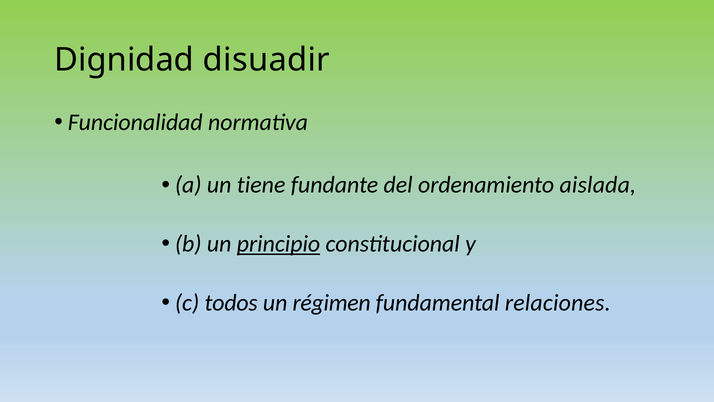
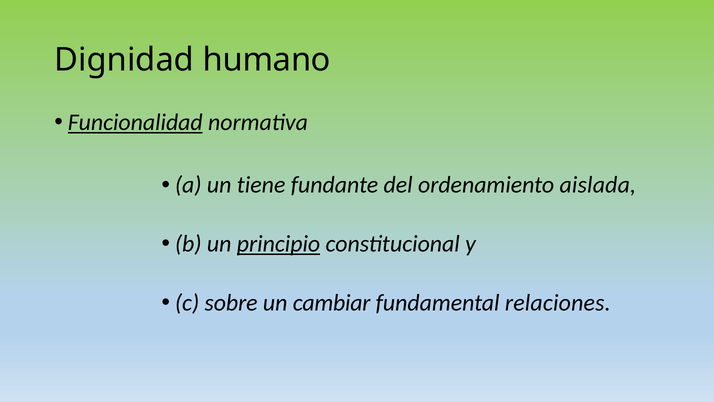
disuadir: disuadir -> humano (267, 60)
Funcionalidad underline: none -> present (135, 122)
todos: todos -> sobre (231, 303)
régimen: régimen -> cambiar (332, 303)
